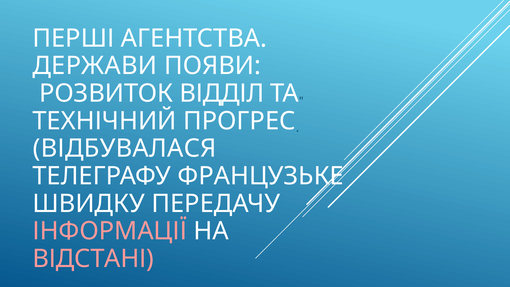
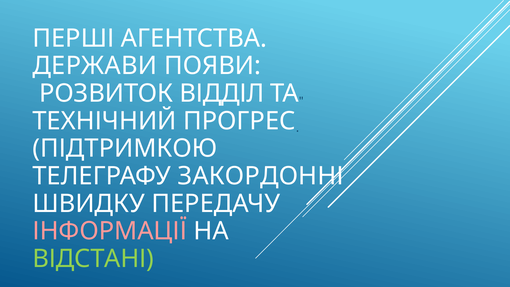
ВІДБУВАЛАСЯ: ВІДБУВАЛАСЯ -> ПІДТРИМКОЮ (125, 148)
ФРАНЦУЗЬКЕ: ФРАНЦУЗЬКЕ -> ЗАКОРДОННІ (261, 176)
ВІДСТАНІ colour: pink -> light green (93, 259)
